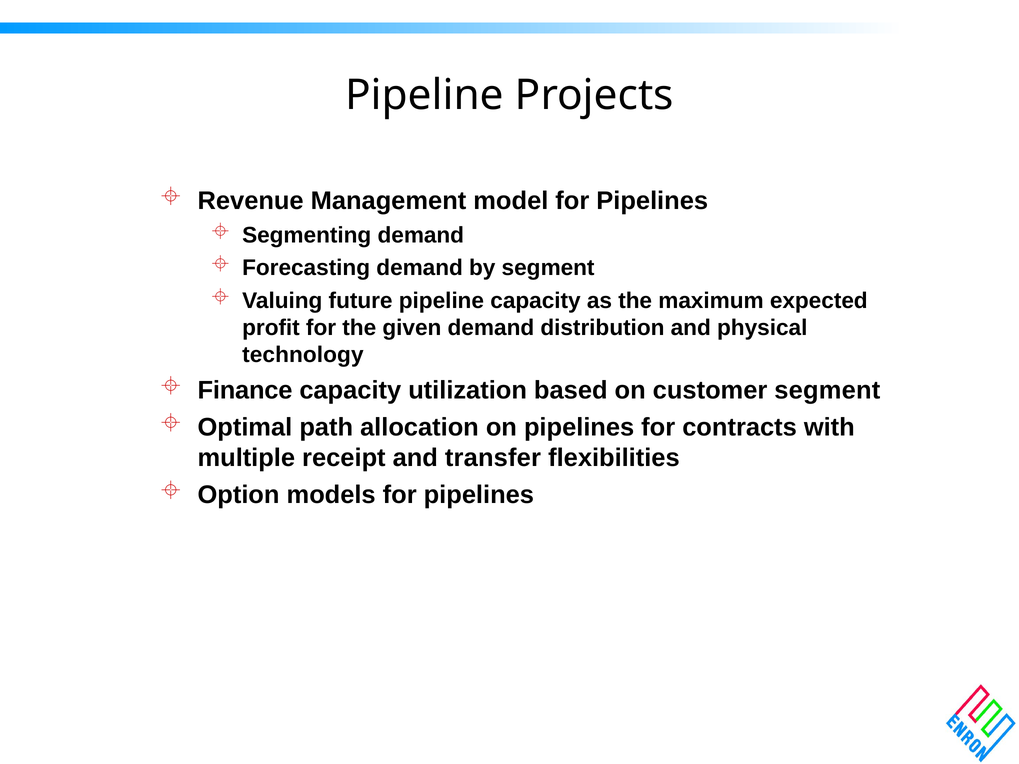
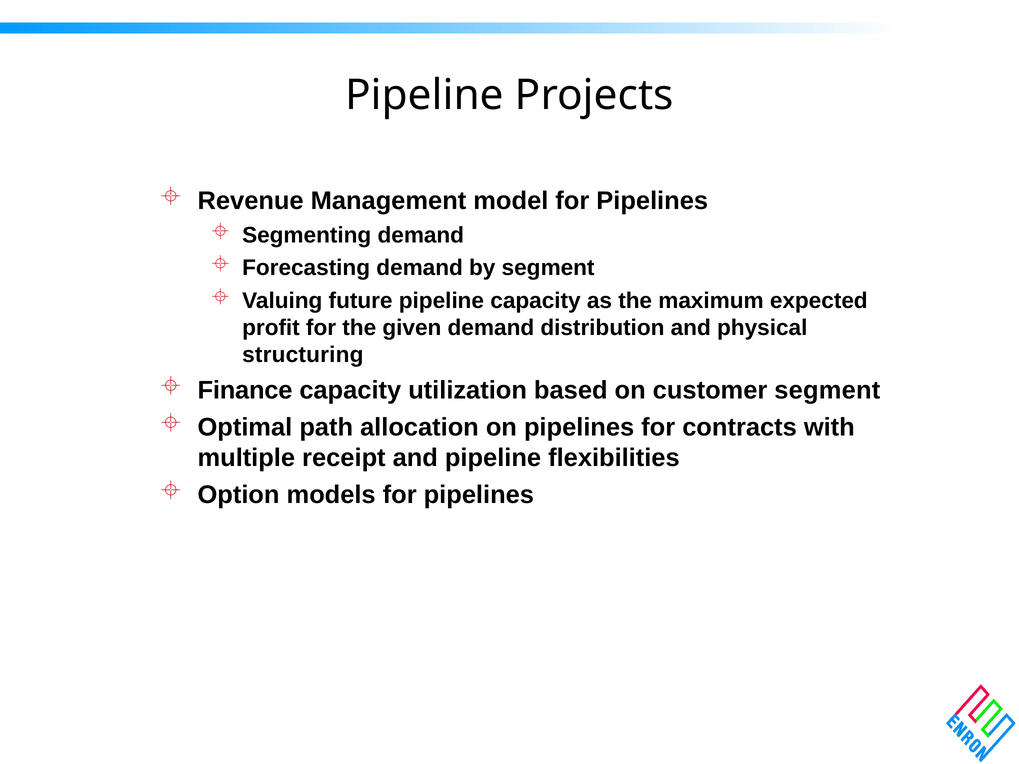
technology: technology -> structuring (303, 355)
and transfer: transfer -> pipeline (493, 458)
